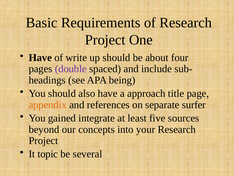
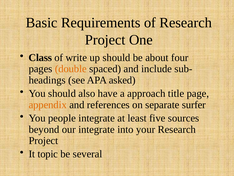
Have: Have -> Class (40, 57)
double colour: purple -> orange (71, 69)
being: being -> asked (122, 80)
gained: gained -> people (62, 118)
our concepts: concepts -> integrate (97, 129)
